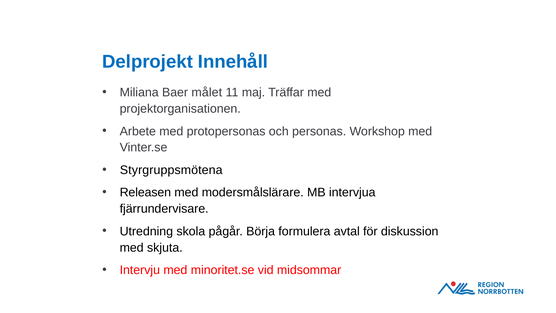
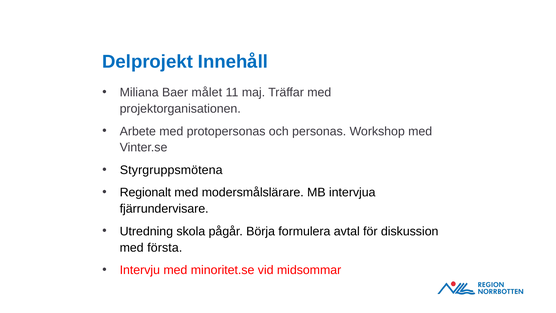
Releasen: Releasen -> Regionalt (145, 192)
skjuta: skjuta -> första (165, 247)
